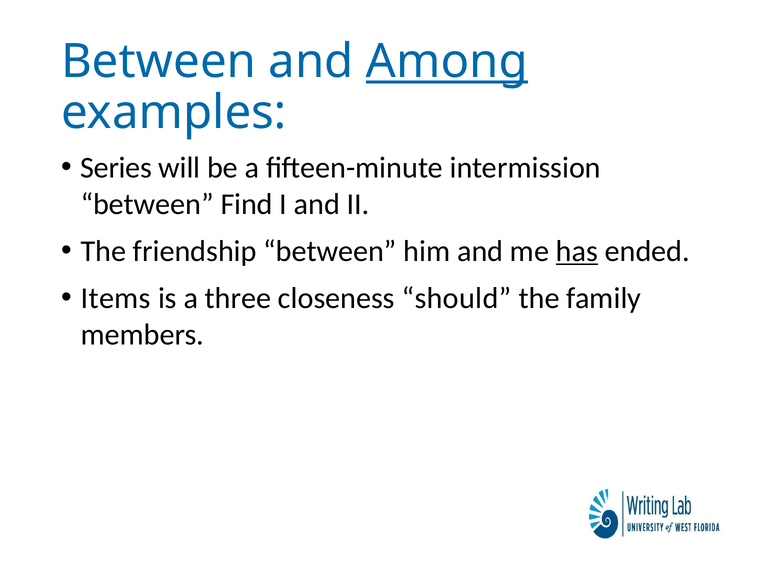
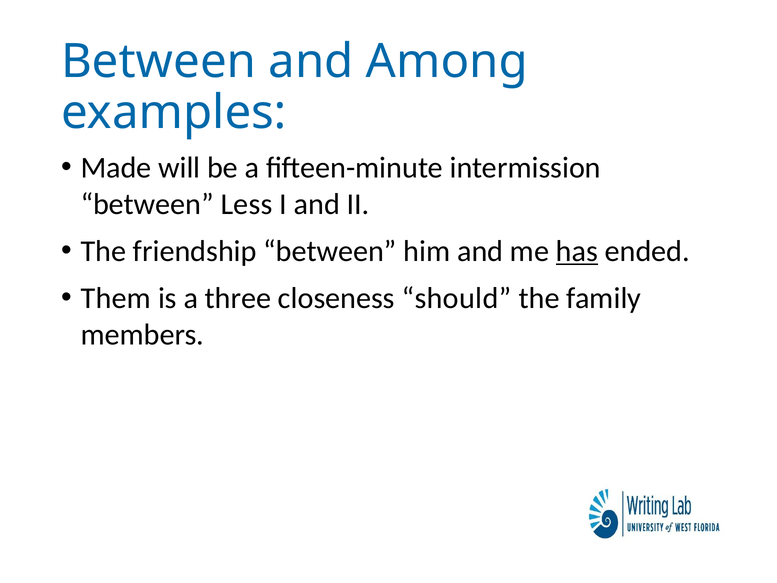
Among underline: present -> none (447, 61)
Series: Series -> Made (116, 168)
Find: Find -> Less (247, 204)
Items: Items -> Them (116, 298)
